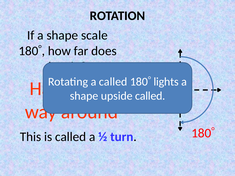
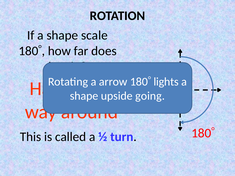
called: called -> arrow (113, 82)
upside called: called -> going (150, 96)
